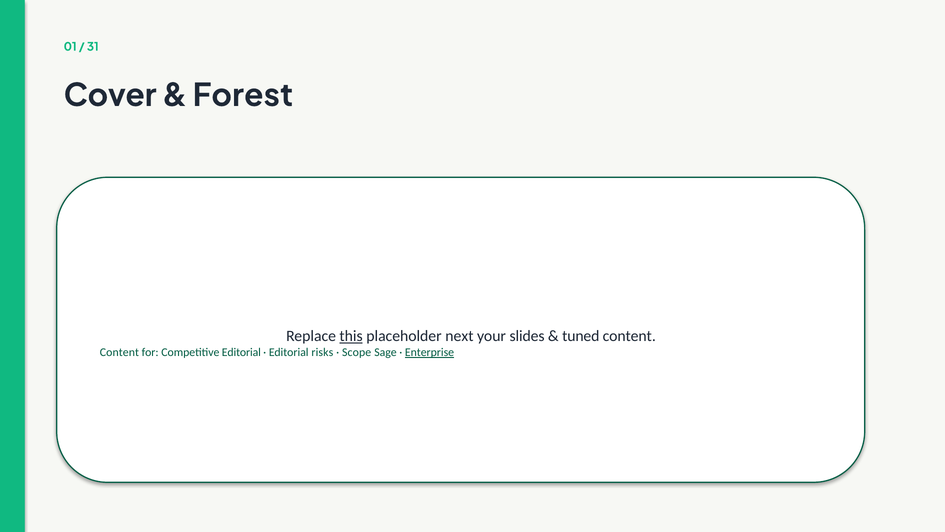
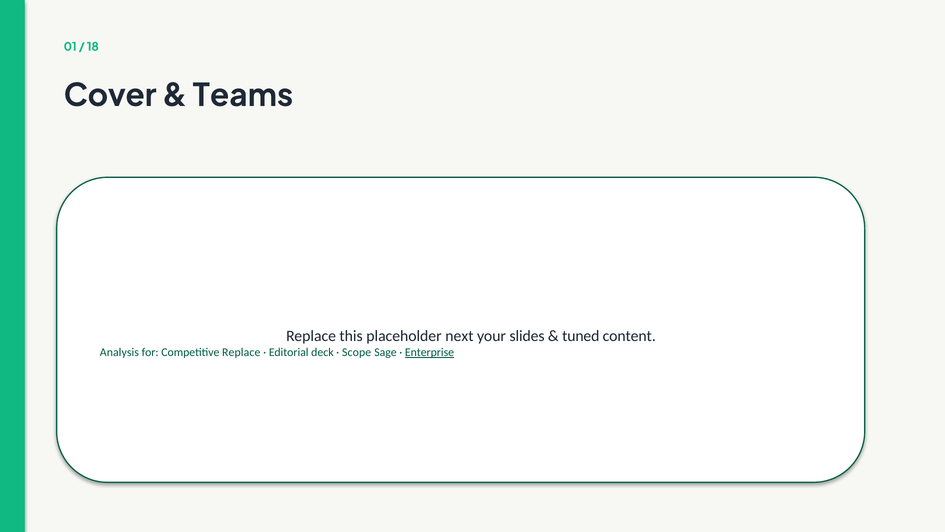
31: 31 -> 18 (93, 47)
Forest: Forest -> Teams (243, 95)
this underline: present -> none (351, 336)
Content: Content -> Analysis (119, 352)
Competitive Editorial: Editorial -> Replace (241, 352)
risks: risks -> deck (322, 352)
